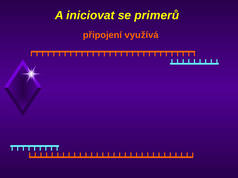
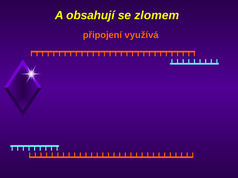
iniciovat: iniciovat -> obsahují (90, 15)
primerů: primerů -> zlomem (157, 15)
